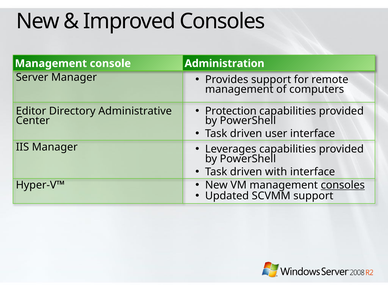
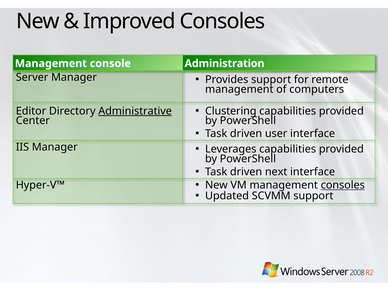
Protection: Protection -> Clustering (231, 111)
Administrative underline: none -> present (135, 111)
with: with -> next (276, 172)
